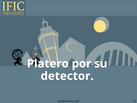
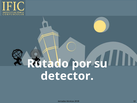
Platero: Platero -> Rutado (48, 63)
